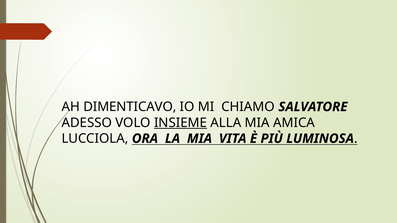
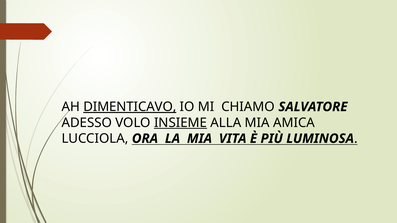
DIMENTICAVO underline: none -> present (130, 107)
